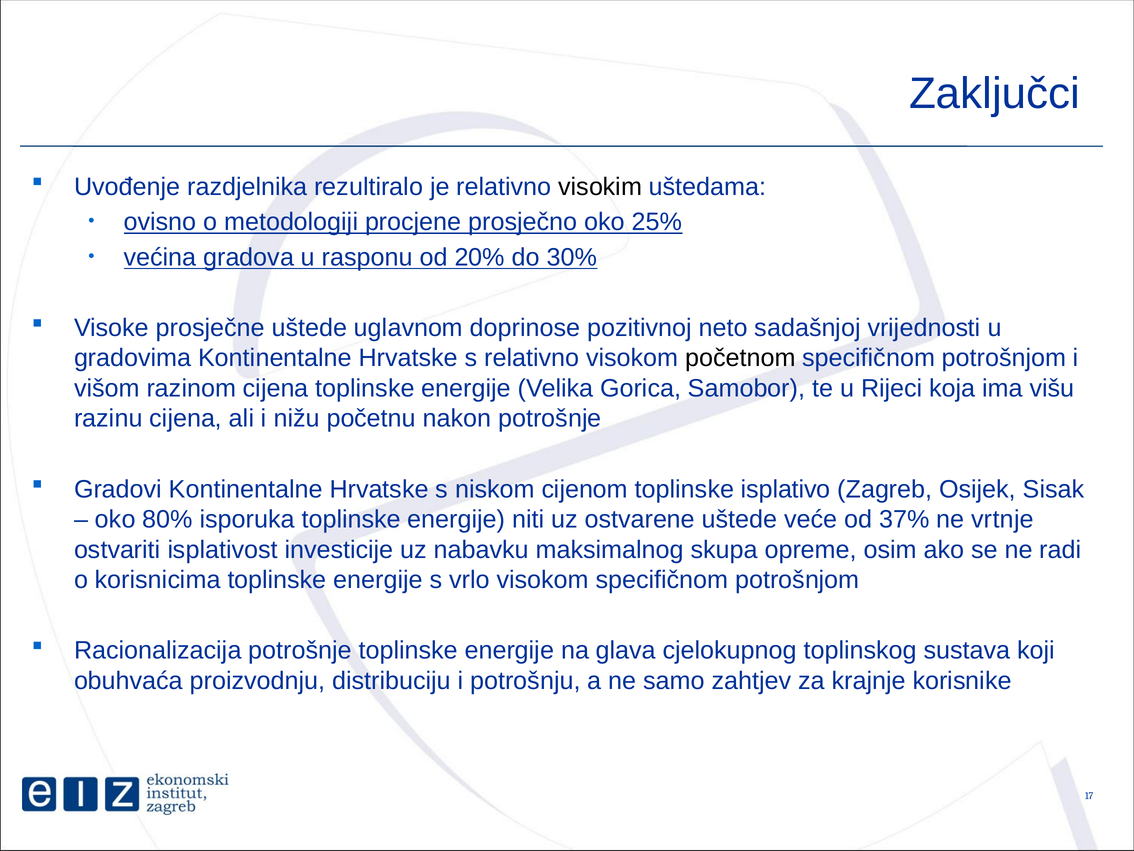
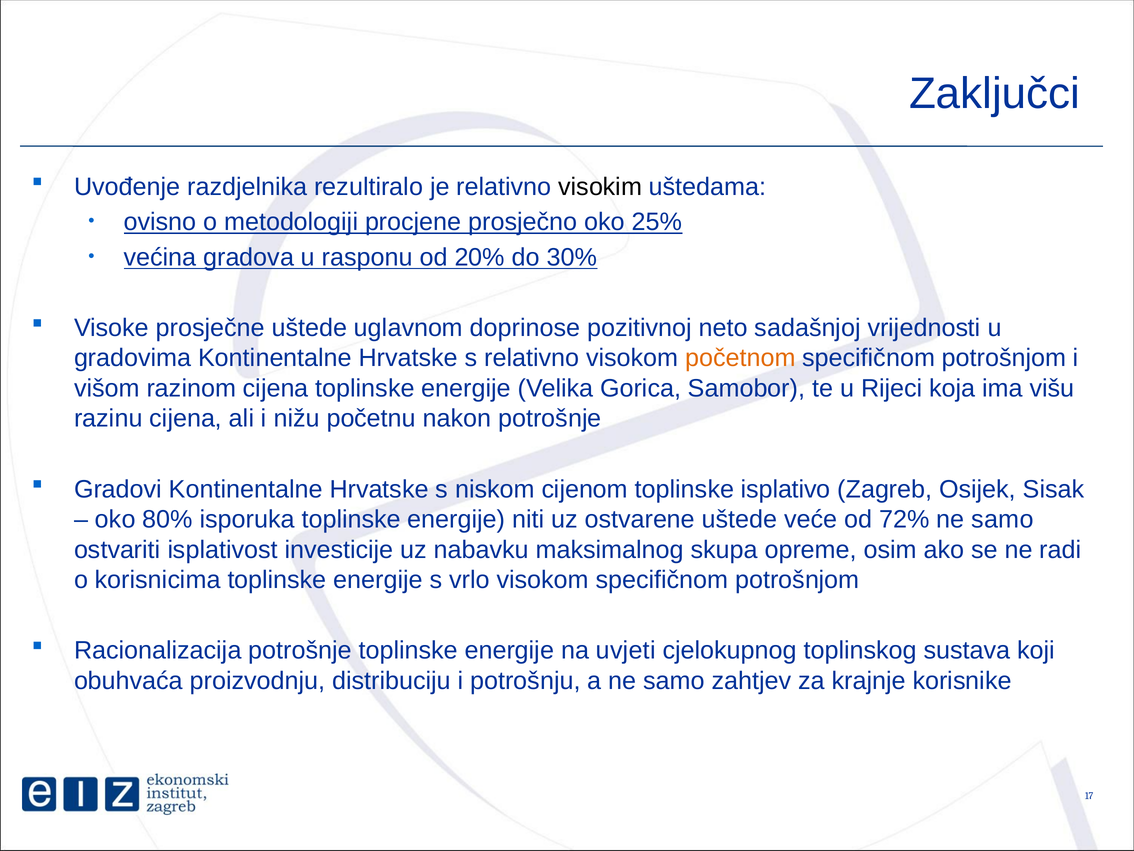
početnom colour: black -> orange (740, 358)
37%: 37% -> 72% (904, 519)
vrtnje: vrtnje -> samo (1003, 519)
glava: glava -> uvjeti (626, 650)
